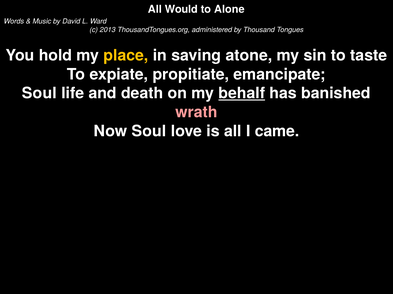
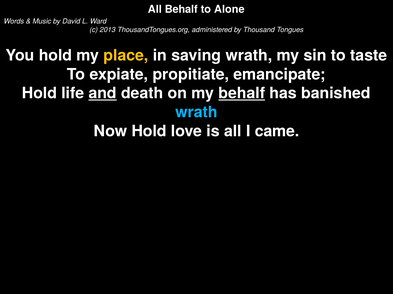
All Would: Would -> Behalf (181, 9)
saving atone: atone -> wrath (249, 56)
Soul: Soul -> Hold (39, 94)
and underline: none -> present (103, 94)
wrath colour: pink -> light blue (196, 113)
Now Soul: Soul -> Hold (149, 132)
